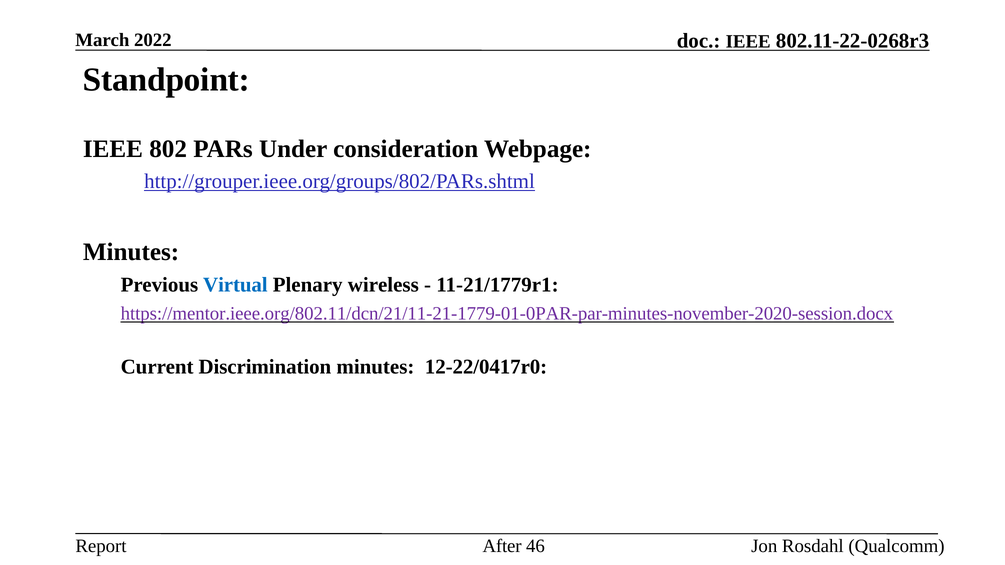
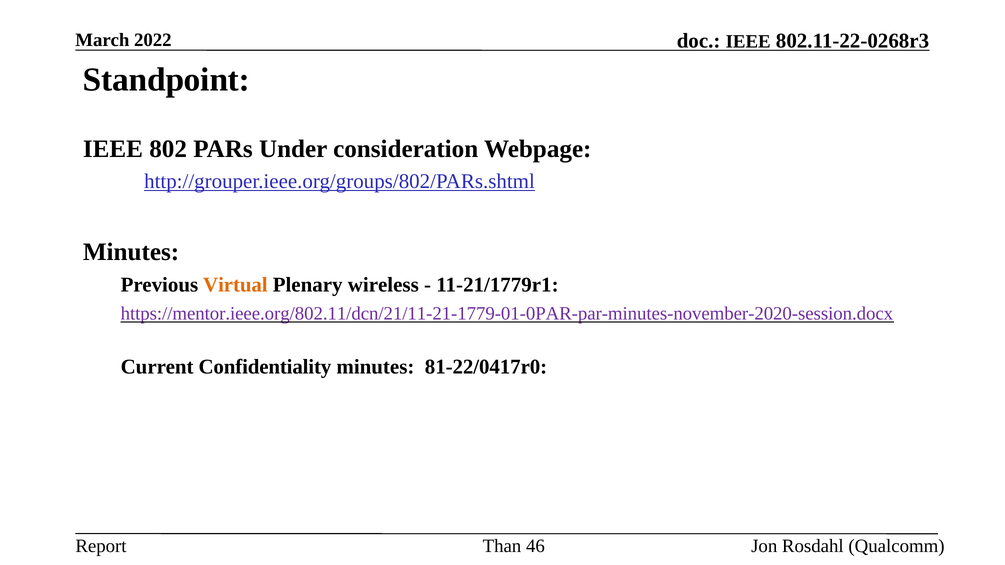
Virtual colour: blue -> orange (235, 285)
Discrimination: Discrimination -> Confidentiality (265, 367)
12-22/0417r0: 12-22/0417r0 -> 81-22/0417r0 (486, 367)
After: After -> Than (502, 546)
